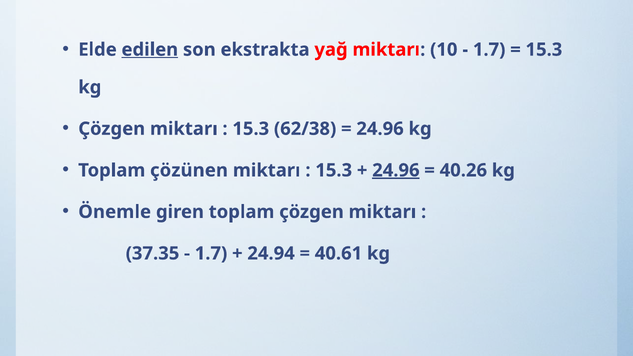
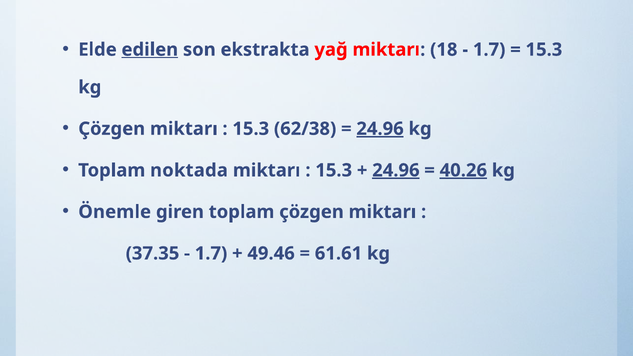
10: 10 -> 18 (444, 50)
24.96 underline: none -> present (380, 129)
çözünen: çözünen -> noktada (189, 170)
40.26 underline: none -> present (463, 170)
24.94: 24.94 -> 49.46 (271, 254)
40.61: 40.61 -> 61.61 (339, 254)
